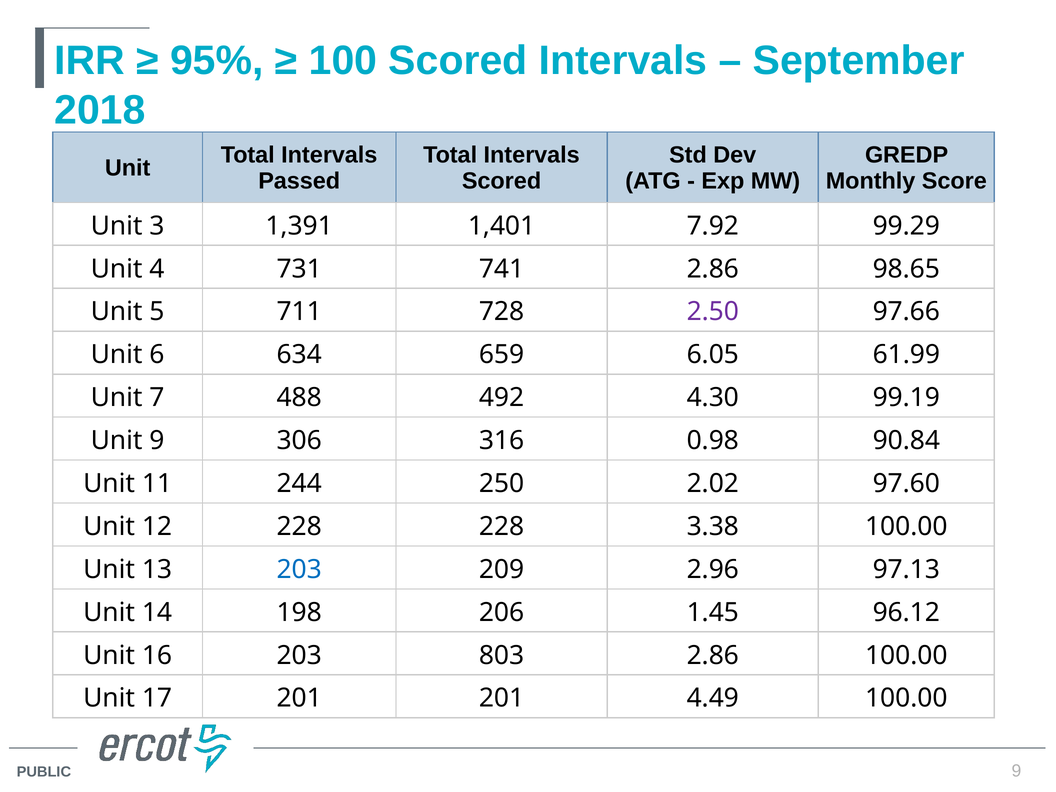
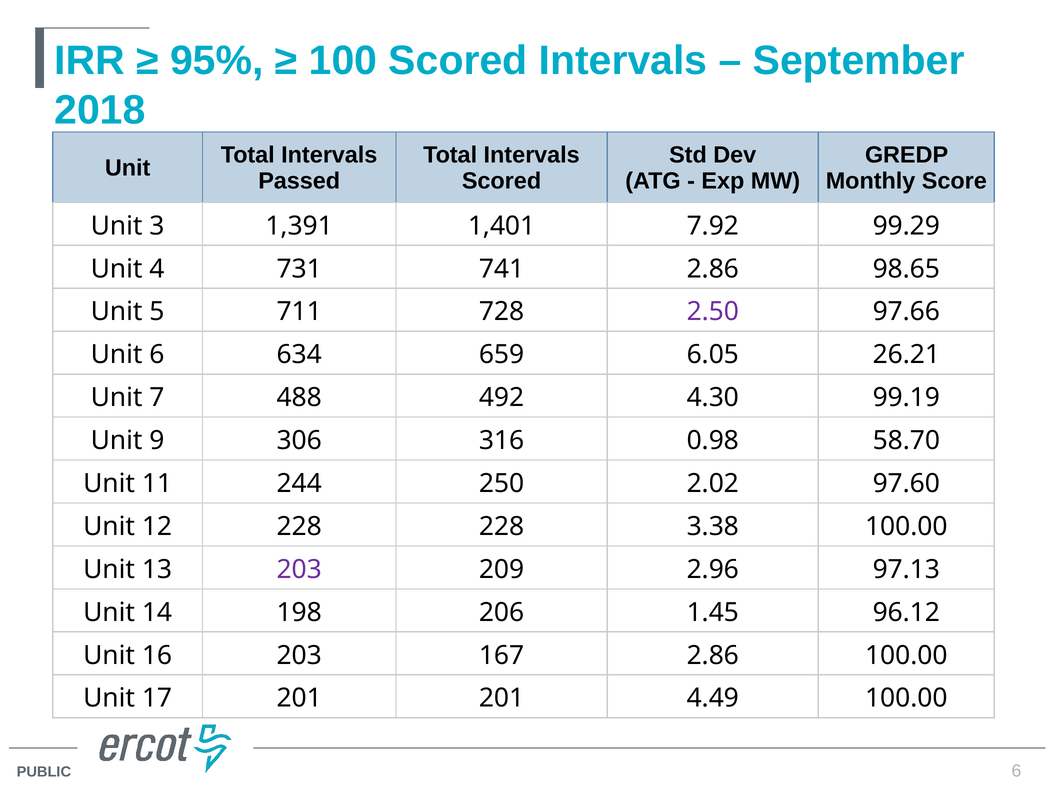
61.99: 61.99 -> 26.21 (906, 355)
90.84: 90.84 -> 58.70 (906, 441)
203 colour: blue -> purple (299, 569)
803: 803 -> 167 (502, 655)
9: 9 -> 6 (1016, 771)
